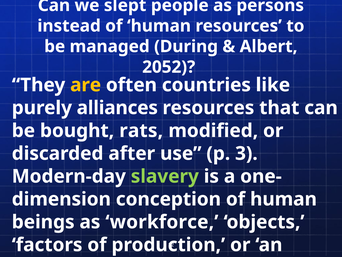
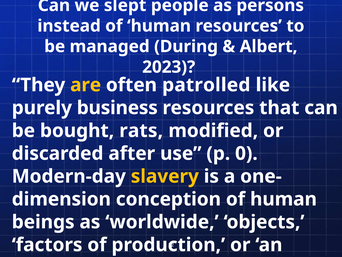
2052: 2052 -> 2023 (169, 67)
countries: countries -> patrolled (206, 85)
alliances: alliances -> business (117, 108)
3: 3 -> 0 (246, 153)
slavery colour: light green -> yellow (165, 176)
workforce: workforce -> worldwide (162, 222)
